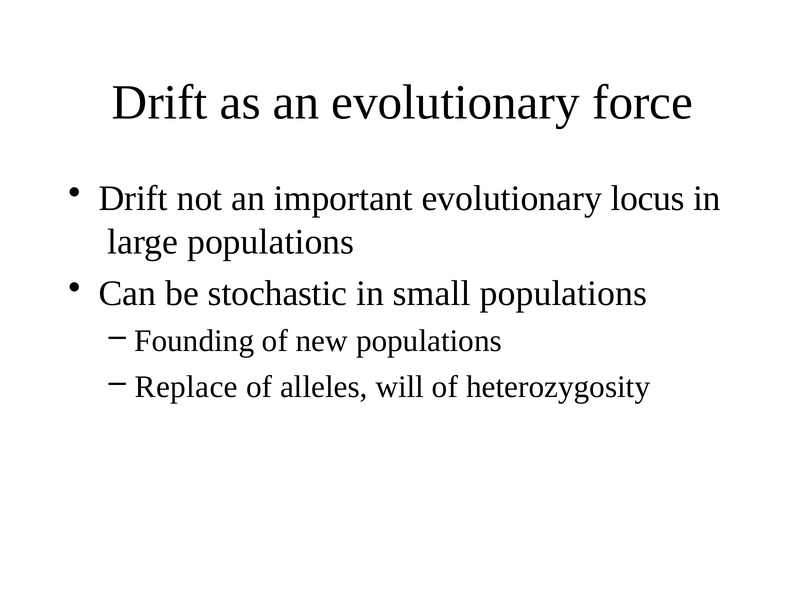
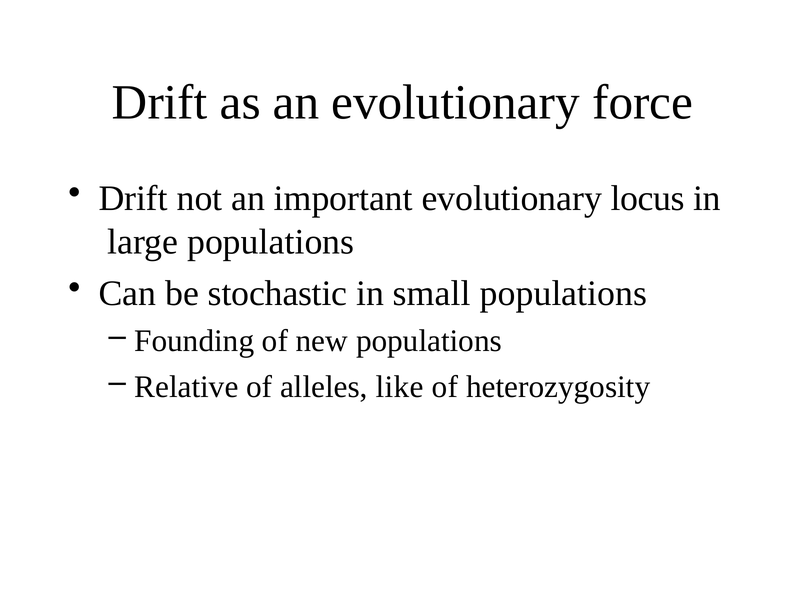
Replace: Replace -> Relative (186, 387)
will: will -> like (400, 387)
